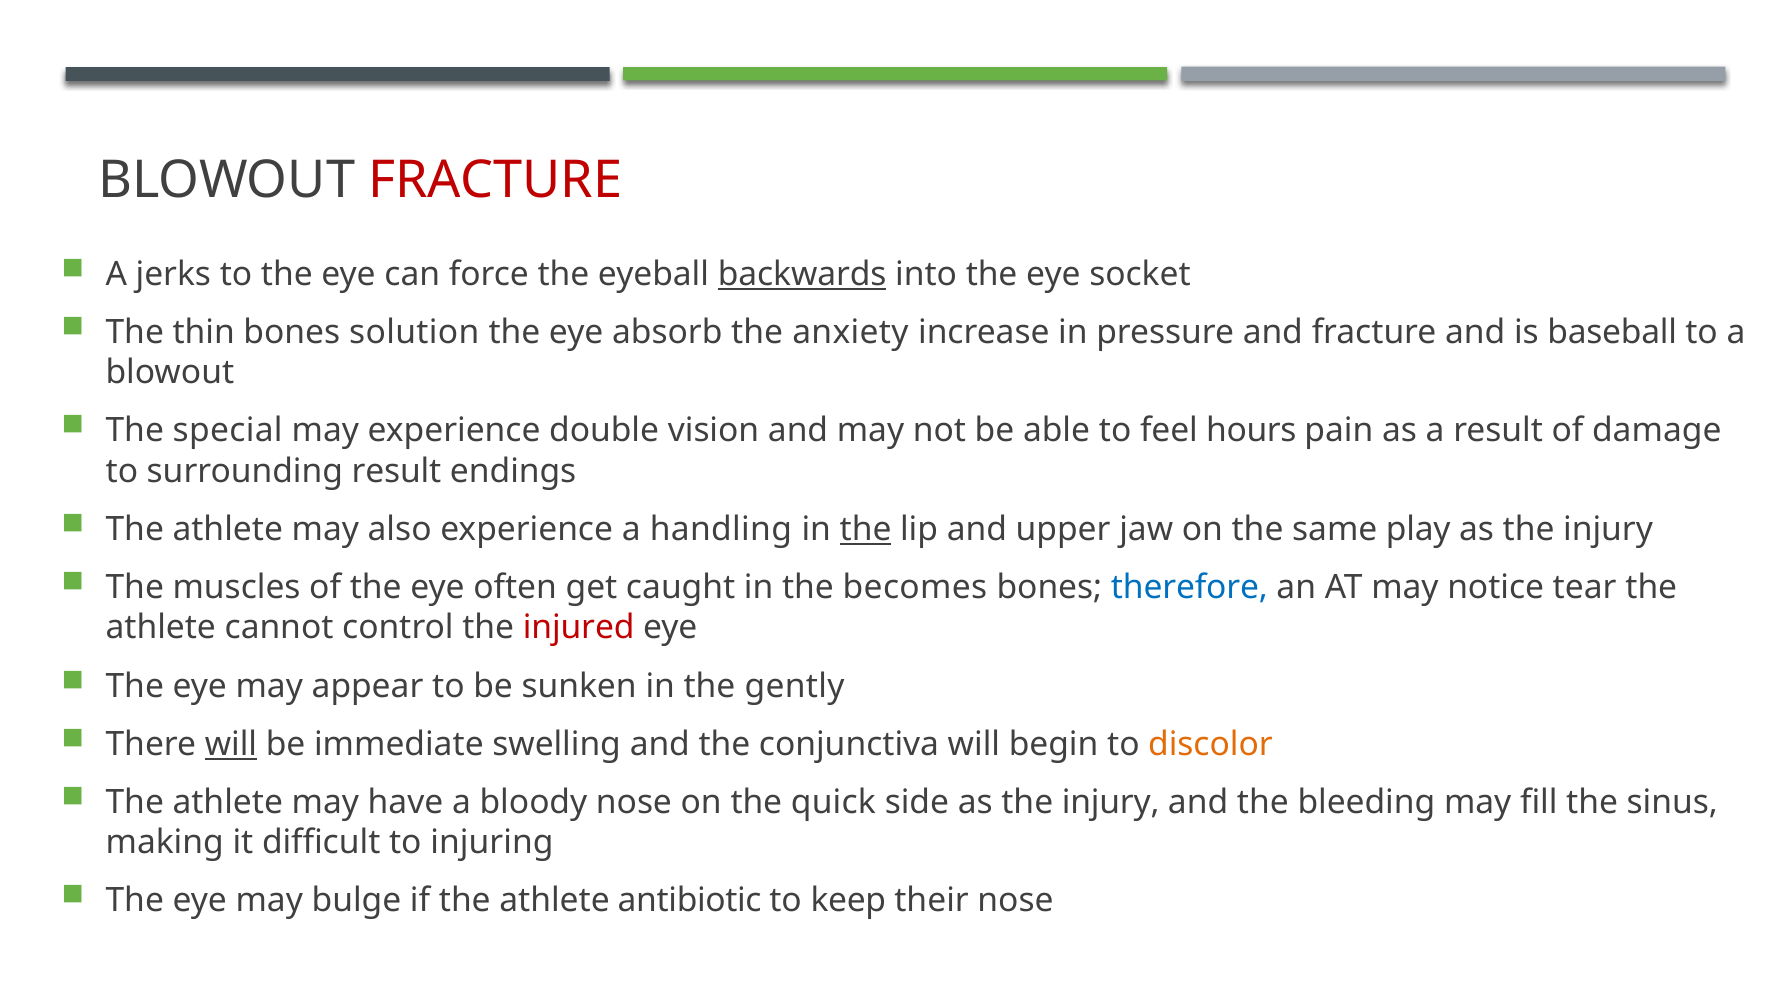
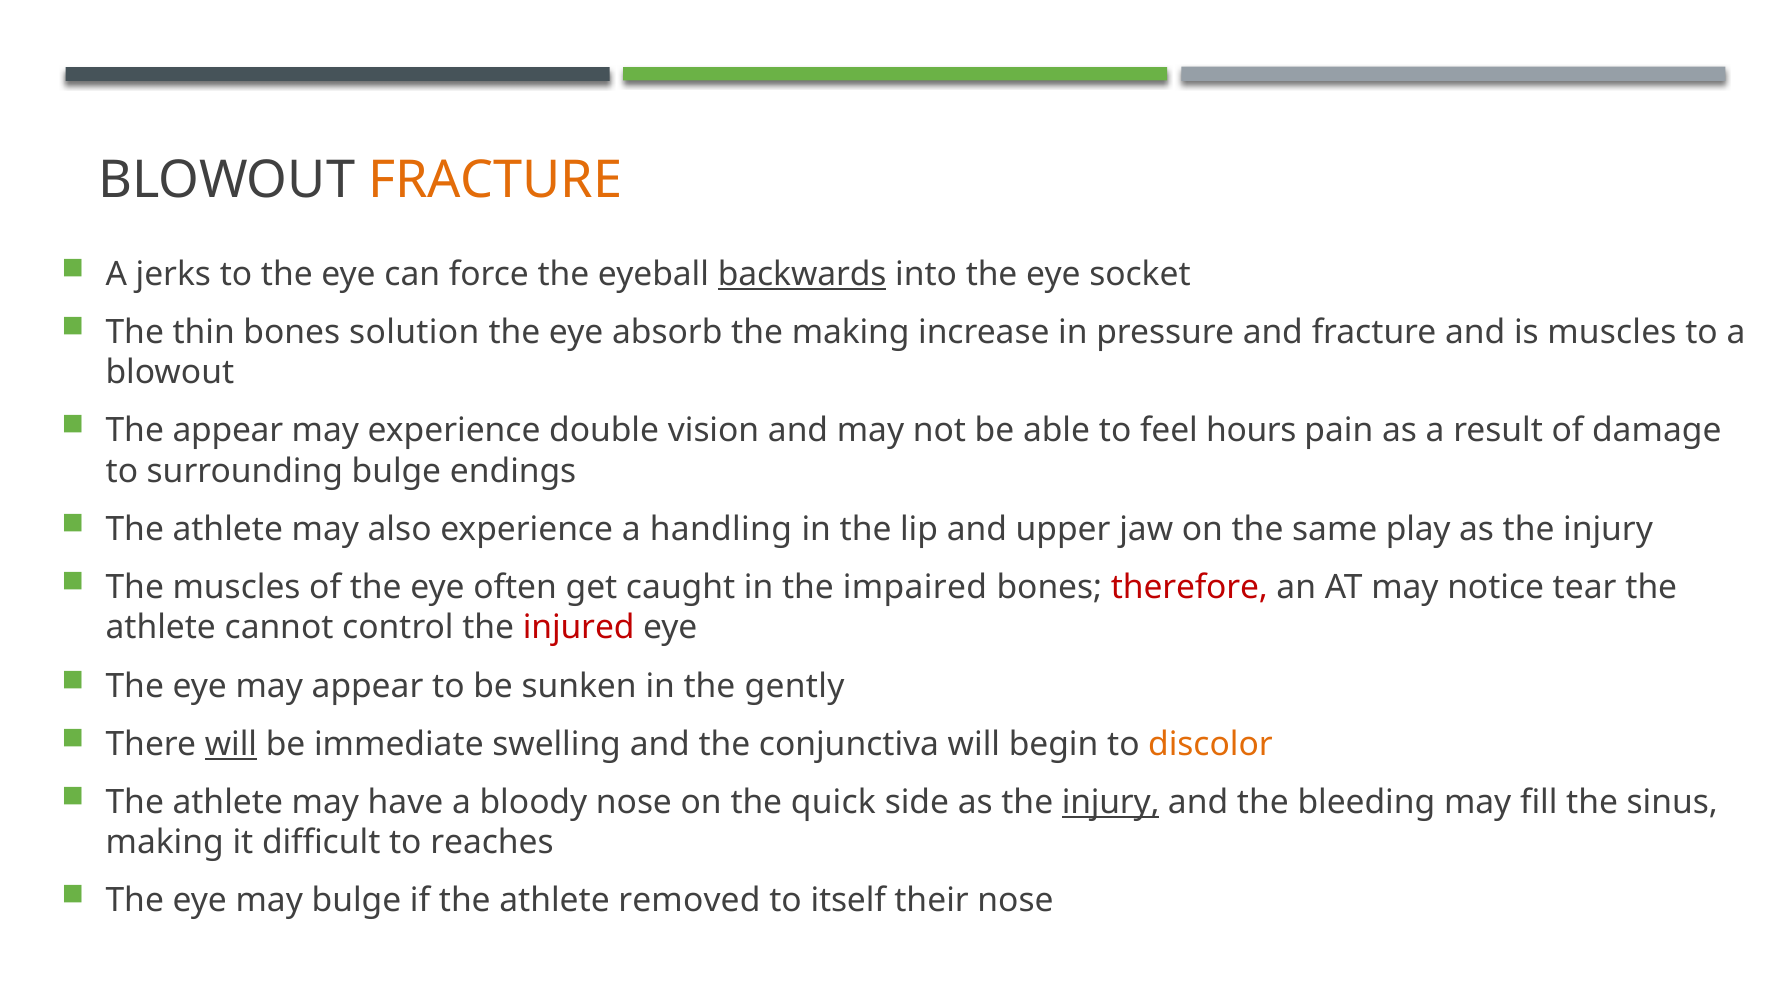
FRACTURE colour: red -> orange (495, 180)
the anxiety: anxiety -> making (851, 333)
is baseball: baseball -> muscles (1612, 333)
The special: special -> appear (228, 431)
surrounding result: result -> bulge (396, 471)
the underline: present -> none (866, 530)
becomes: becomes -> impaired (915, 588)
therefore colour: blue -> red (1189, 588)
injury underline: none -> present (1111, 803)
injuring: injuring -> reaches (492, 843)
antibiotic: antibiotic -> removed (689, 901)
keep: keep -> itself (848, 901)
